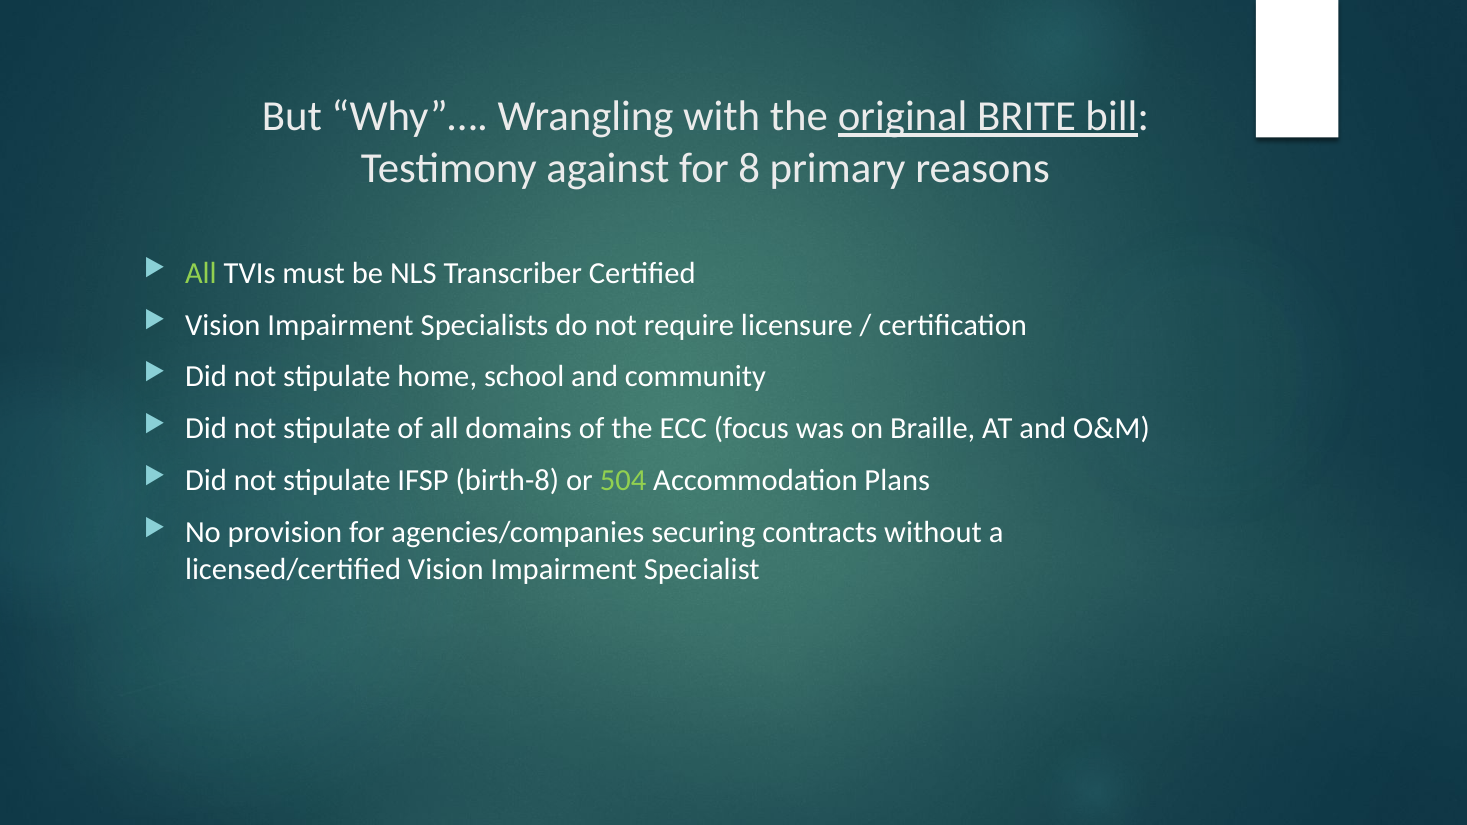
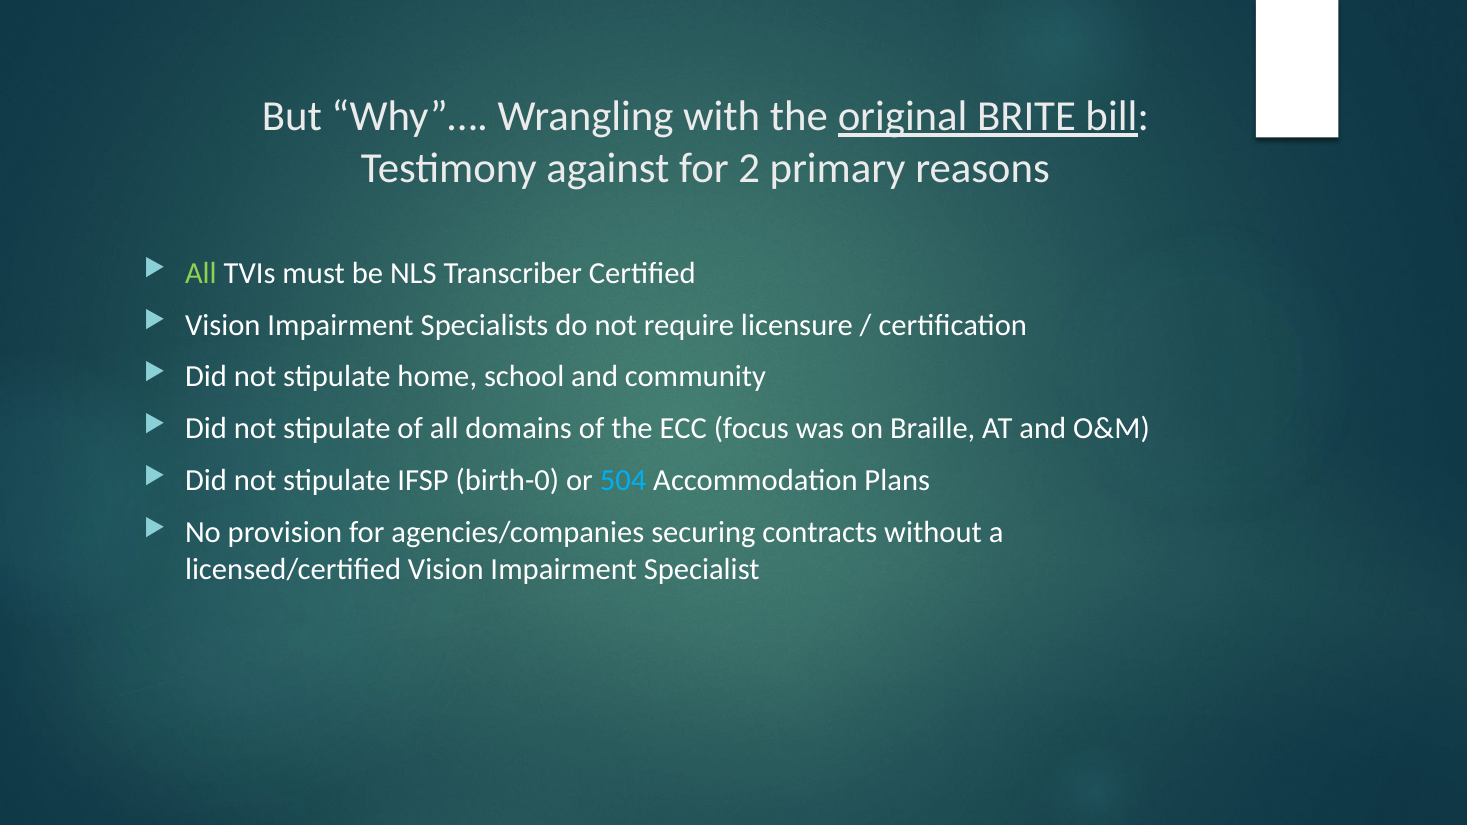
8: 8 -> 2 (749, 169)
birth-8: birth-8 -> birth-0 (507, 481)
504 colour: light green -> light blue (623, 481)
